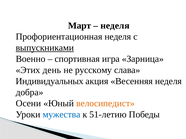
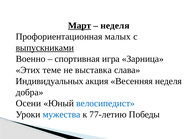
Март underline: none -> present (80, 26)
Профориентационная неделя: неделя -> малых (118, 37)
день: день -> теме (52, 70)
русскому: русскому -> выставка (93, 70)
велосипедист colour: orange -> blue (106, 104)
51-летию: 51-летию -> 77-летию (108, 115)
